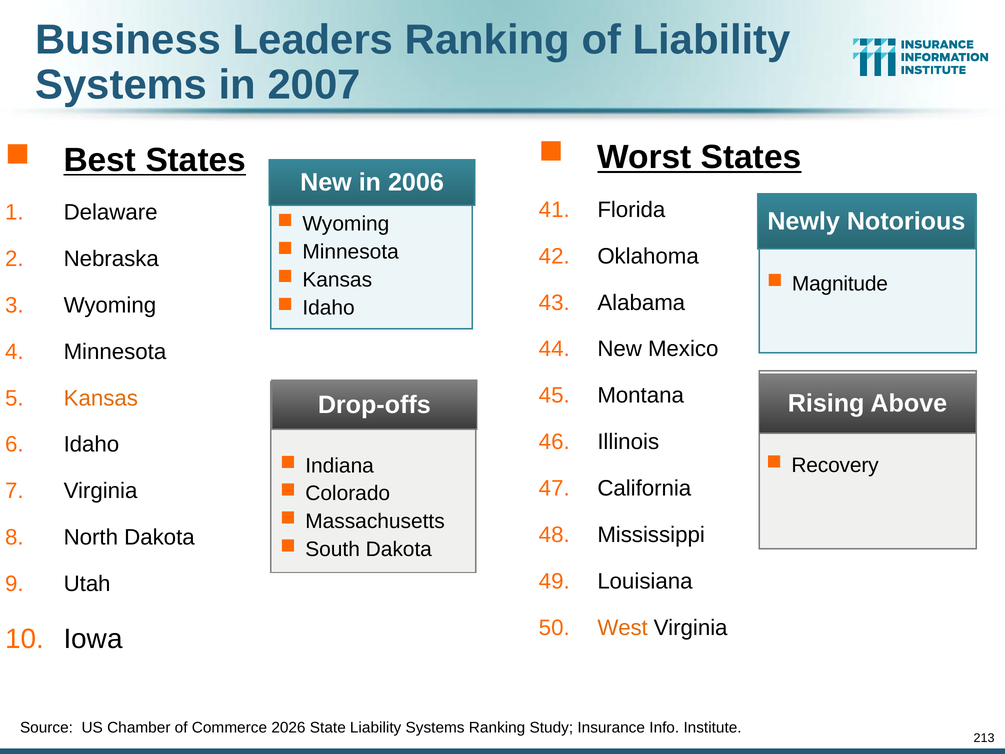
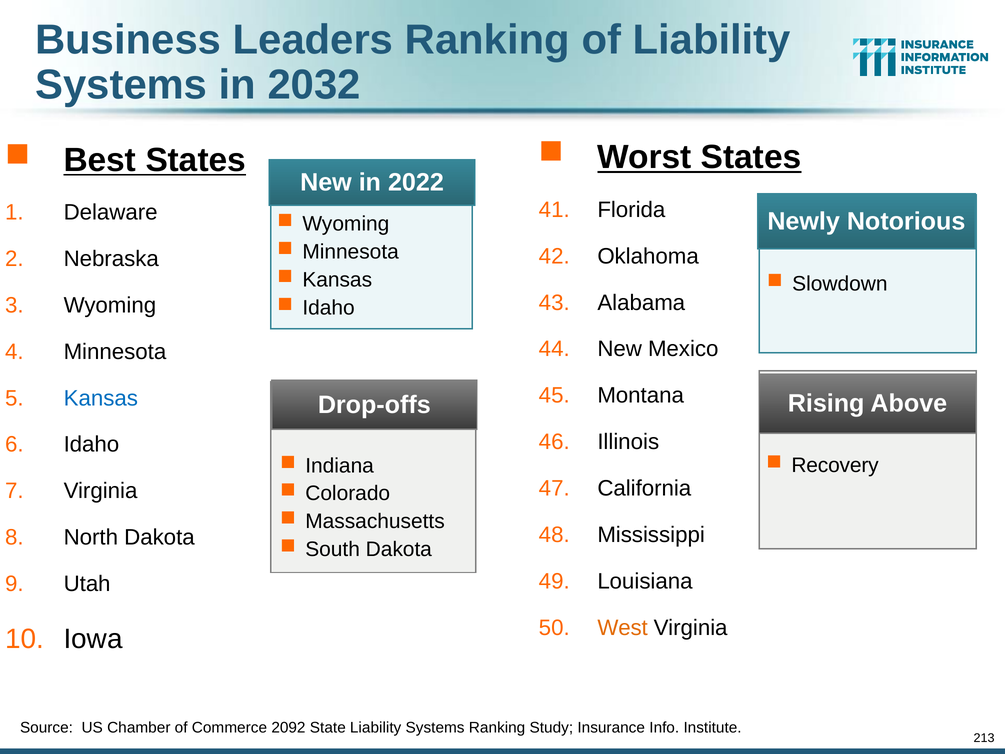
2007: 2007 -> 2032 (314, 85)
2006: 2006 -> 2022 (416, 183)
Magnitude: Magnitude -> Slowdown (840, 284)
Kansas colour: orange -> blue (101, 398)
2026: 2026 -> 2092 (288, 727)
